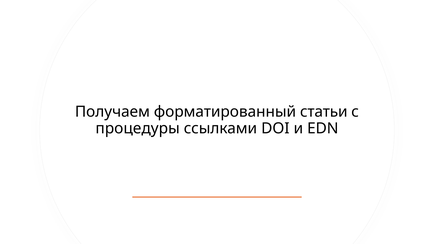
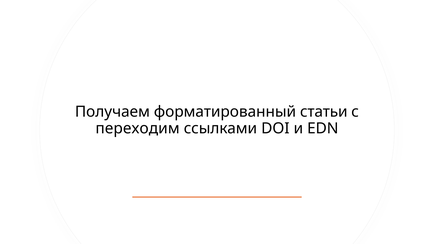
процедуры: процедуры -> переходим (138, 129)
